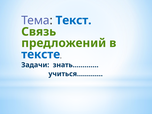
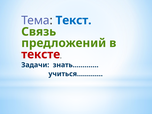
тексте colour: blue -> red (41, 54)
